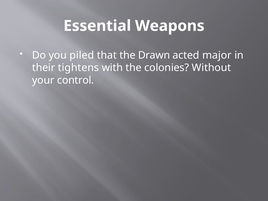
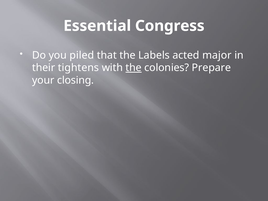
Weapons: Weapons -> Congress (170, 26)
Drawn: Drawn -> Labels (154, 55)
the underline: none -> present (134, 68)
Without: Without -> Prepare (211, 68)
control: control -> closing (76, 80)
